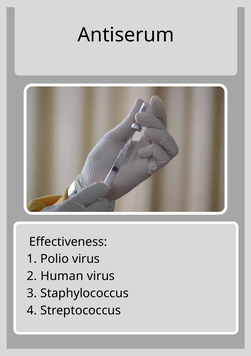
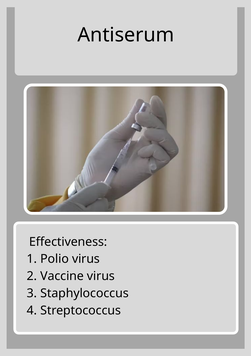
Human: Human -> Vaccine (62, 275)
